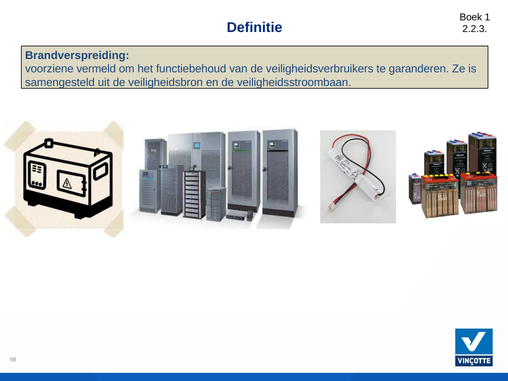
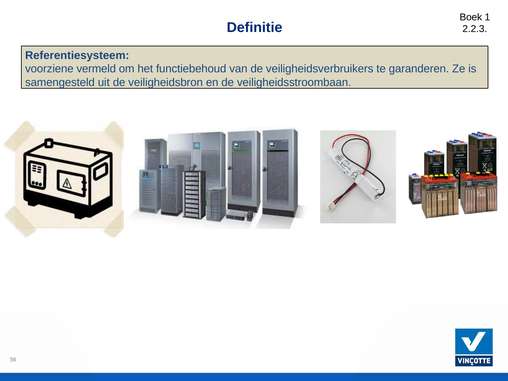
Brandverspreiding: Brandverspreiding -> Referentiesysteem (77, 55)
